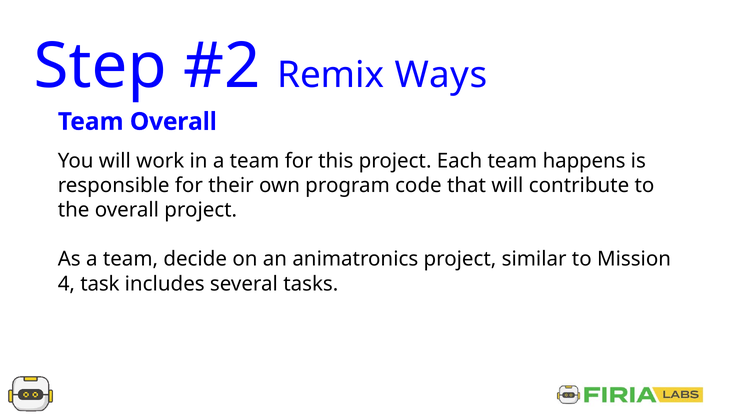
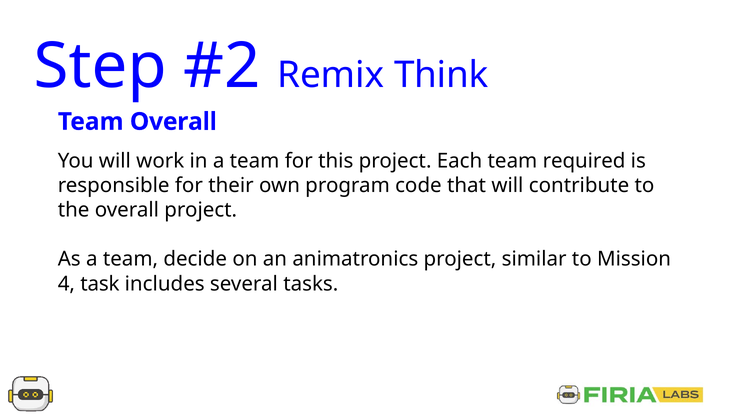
Ways: Ways -> Think (441, 75)
happens: happens -> required (584, 161)
